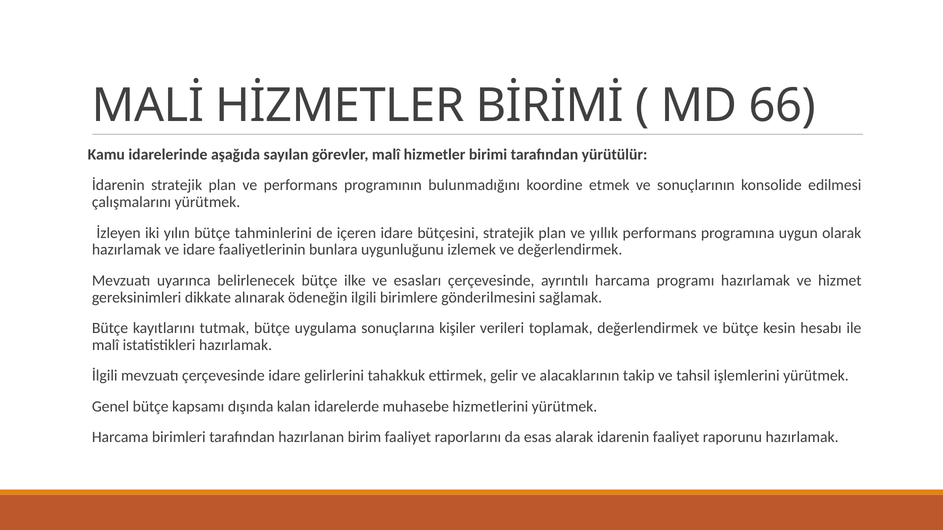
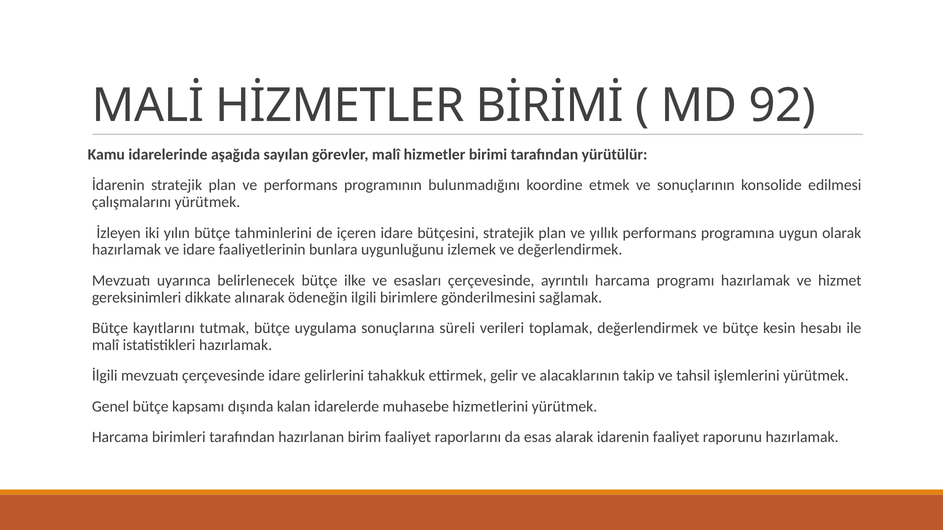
66: 66 -> 92 (782, 106)
kişiler: kişiler -> süreli (457, 328)
